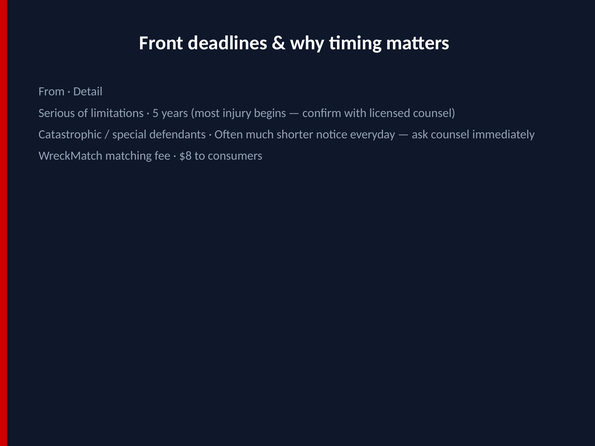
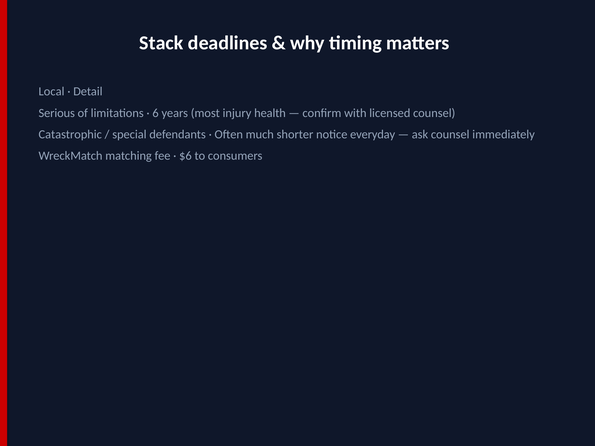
Front: Front -> Stack (161, 43)
From: From -> Local (52, 92)
5: 5 -> 6 (156, 113)
begins: begins -> health (270, 113)
$8: $8 -> $6 (185, 156)
